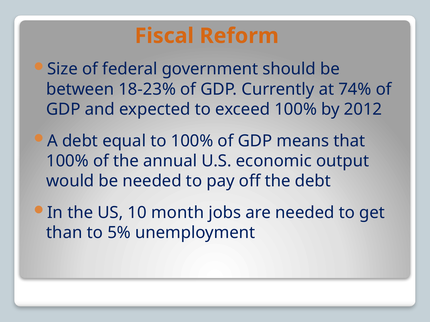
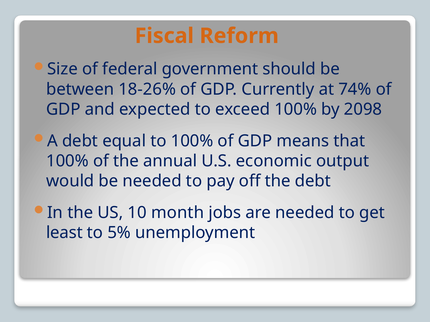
18-23%: 18-23% -> 18-26% (147, 89)
2012: 2012 -> 2098 (363, 109)
than: than -> least (64, 233)
